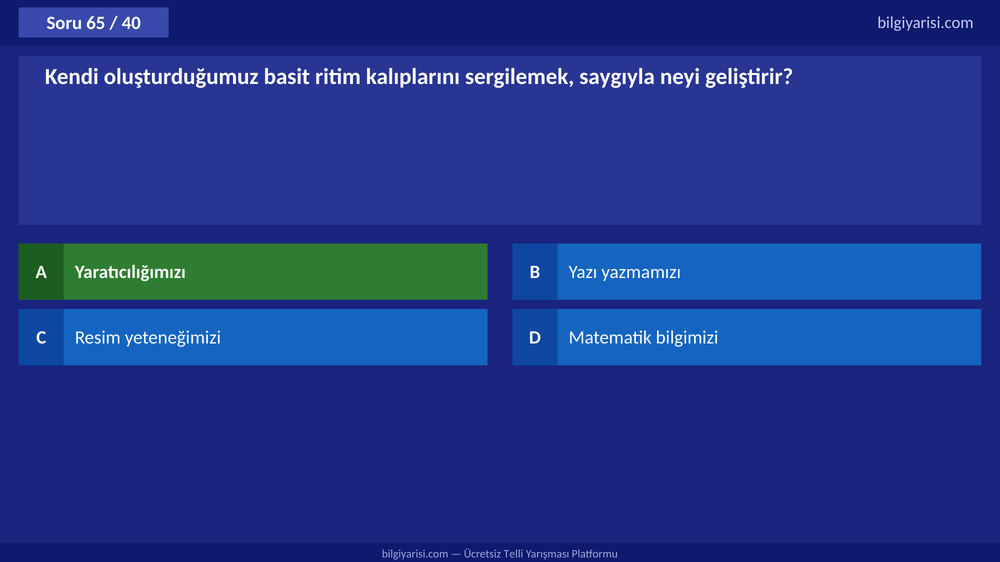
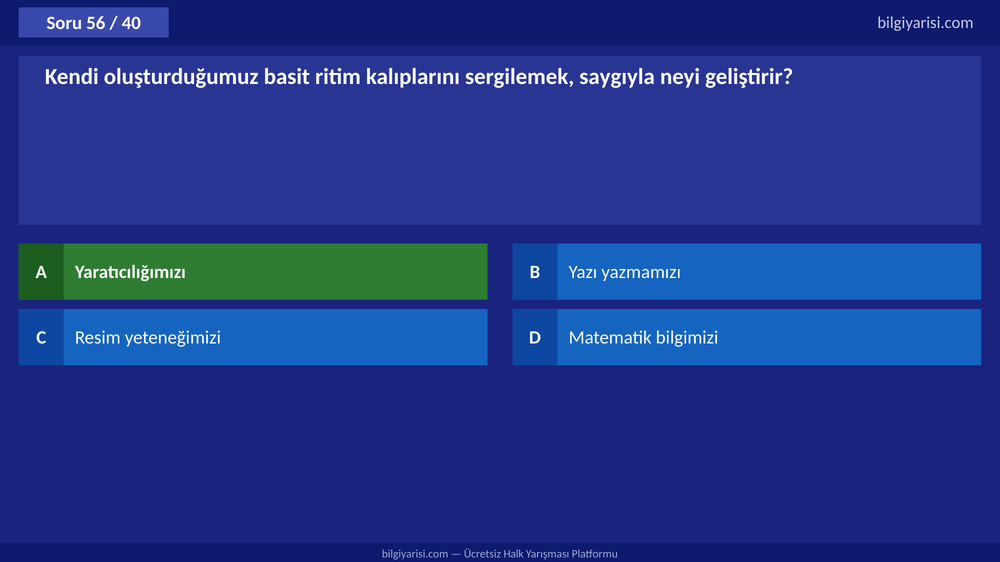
65: 65 -> 56 (96, 23)
Telli: Telli -> Halk (514, 555)
